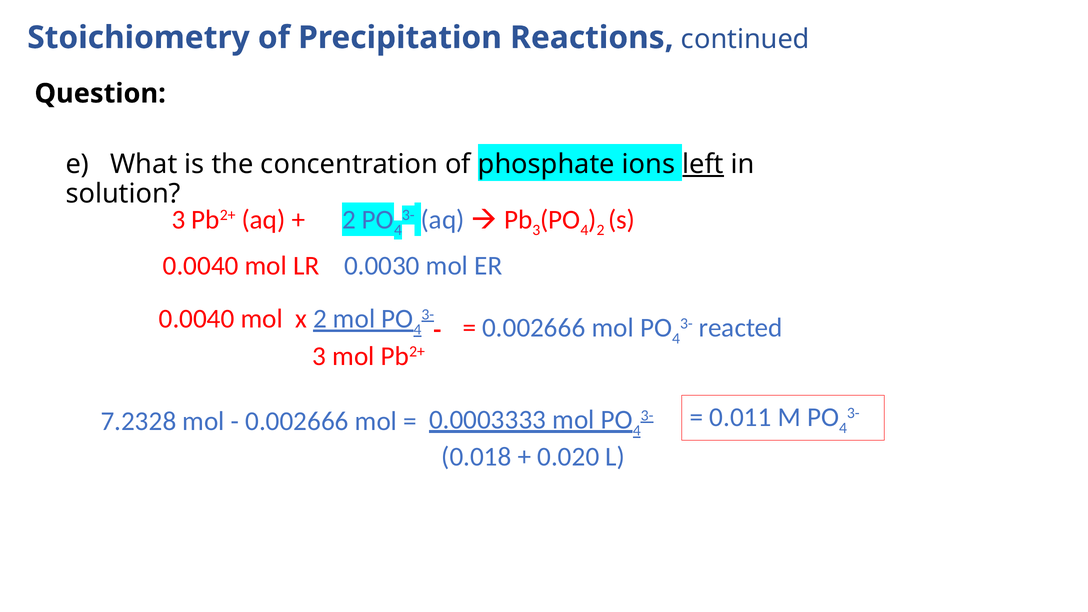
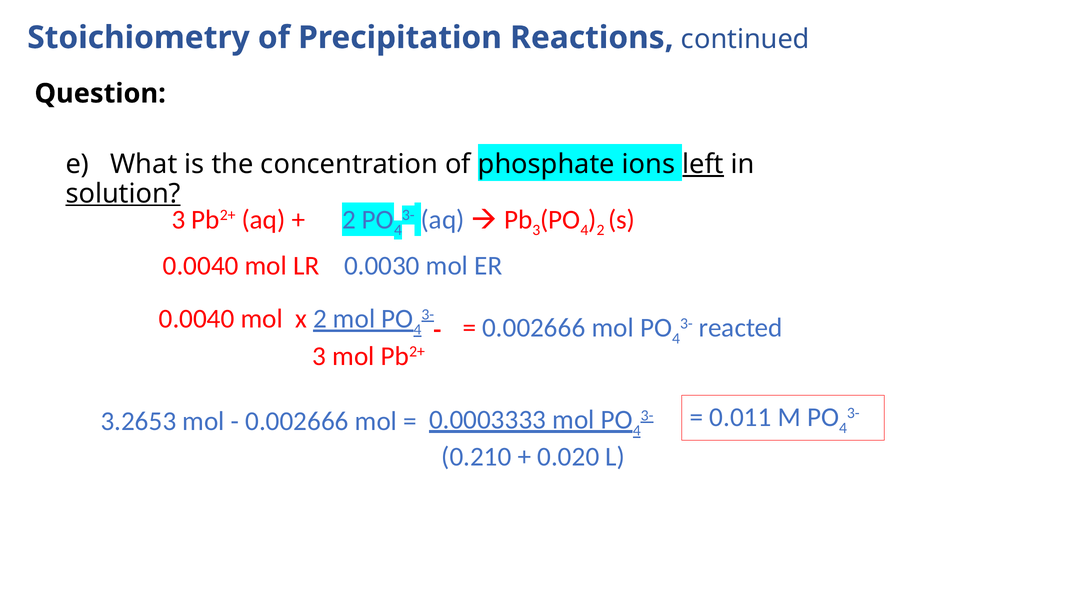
solution underline: none -> present (123, 194)
7.2328: 7.2328 -> 3.2653 (138, 422)
0.018: 0.018 -> 0.210 (476, 457)
